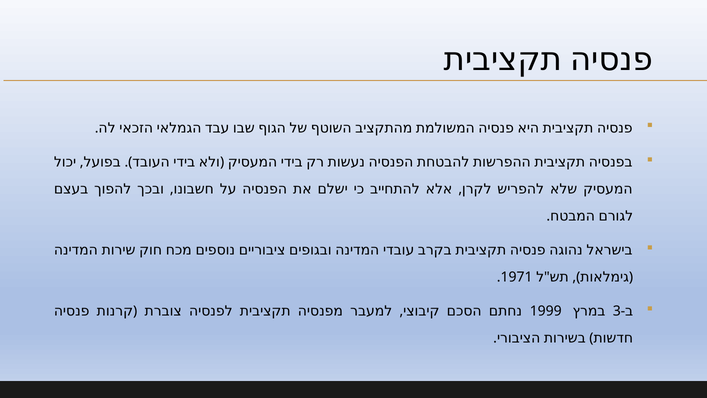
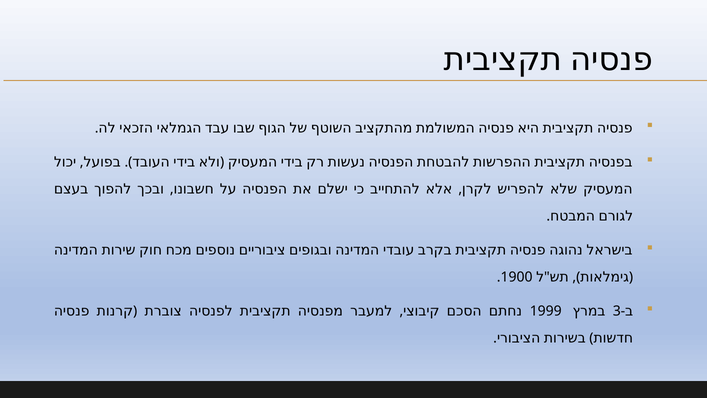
1971: 1971 -> 1900 (517, 277)
